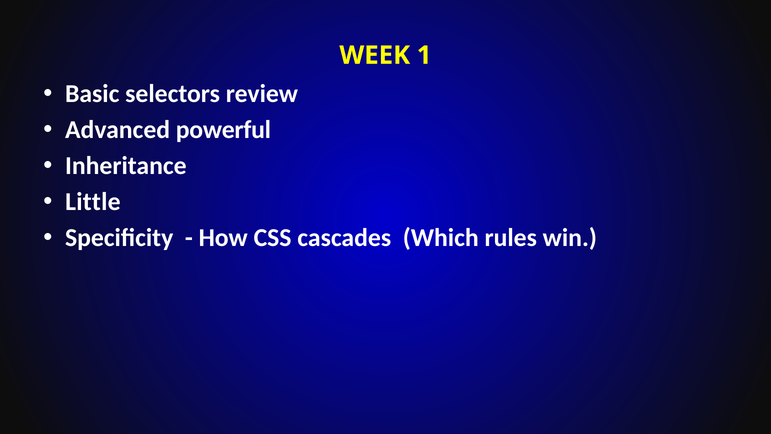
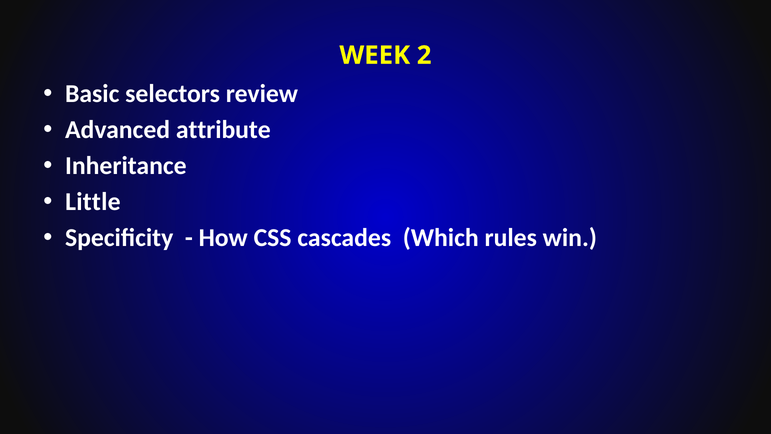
1: 1 -> 2 (424, 55)
powerful: powerful -> attribute (223, 130)
